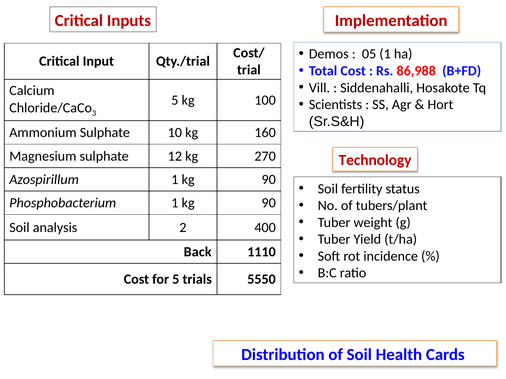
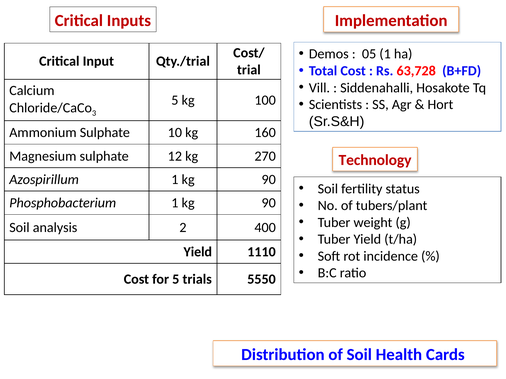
86,988: 86,988 -> 63,728 (416, 71)
Back: Back -> Yield (198, 252)
